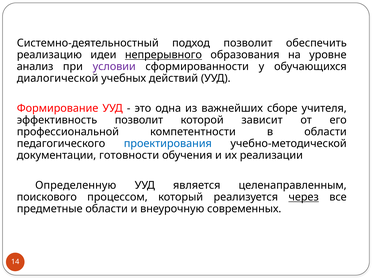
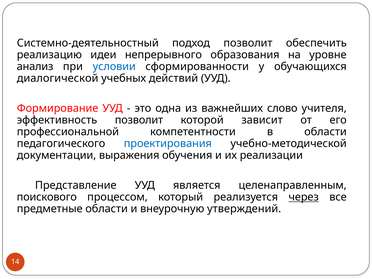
непрерывного underline: present -> none (163, 55)
условии colour: purple -> blue (114, 67)
сборе: сборе -> слово (282, 108)
готовности: готовности -> выражения (129, 155)
Определенную: Определенную -> Представление (76, 185)
современных: современных -> утверждений (244, 209)
